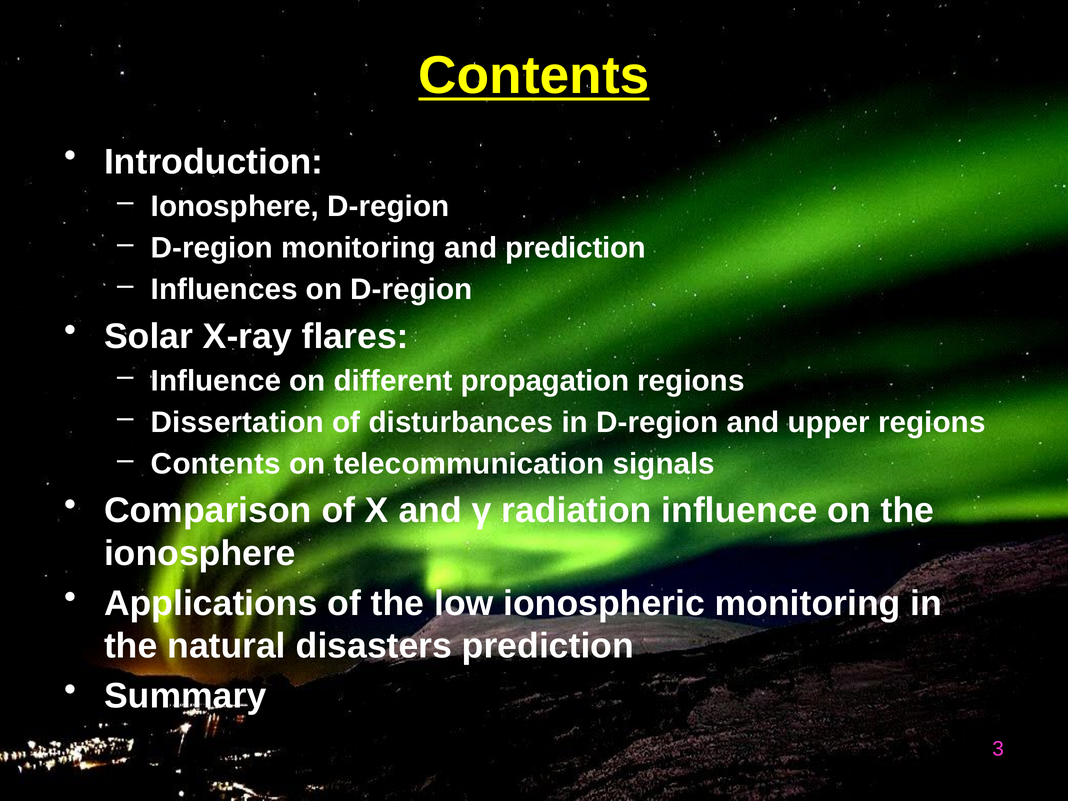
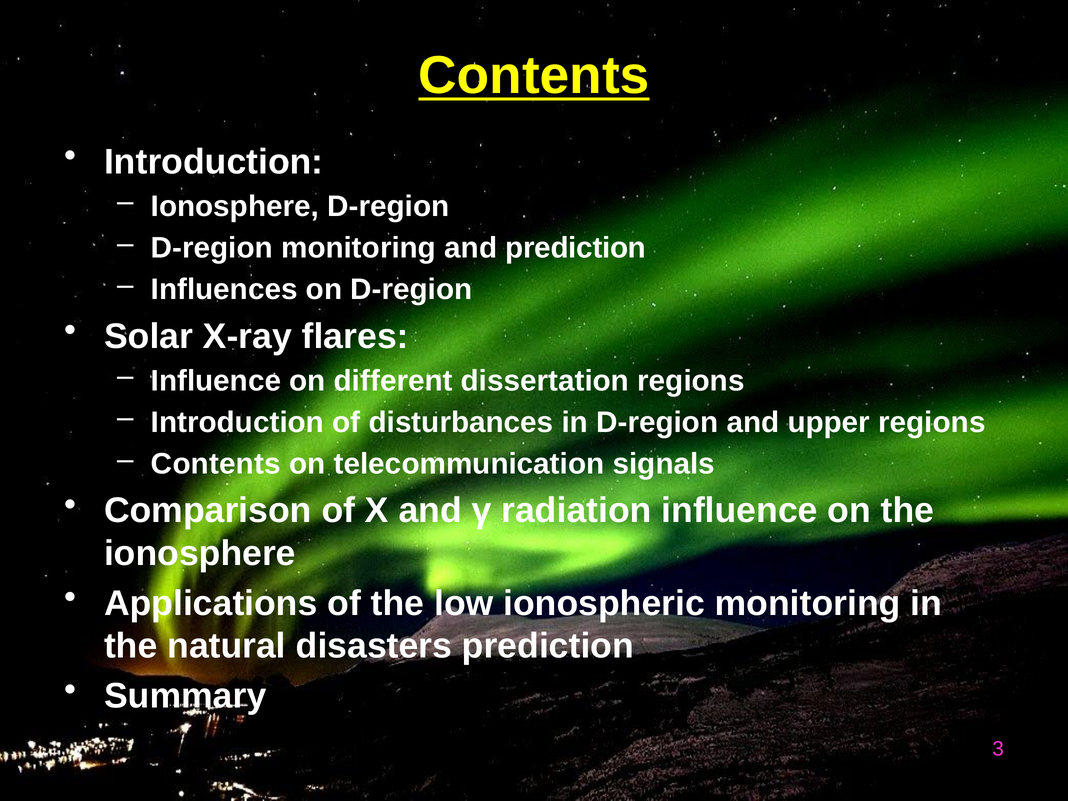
propagation: propagation -> dissertation (545, 381)
Dissertation: Dissertation -> Introduction (237, 422)
